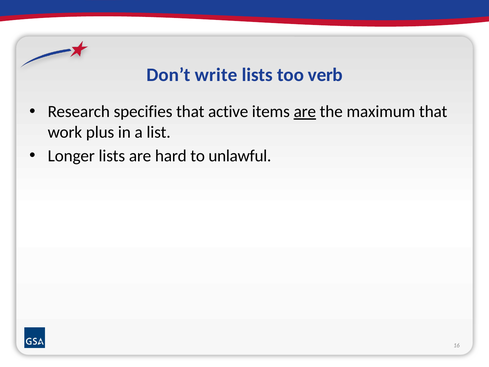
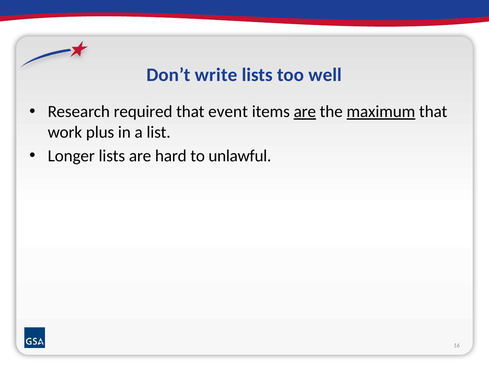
verb: verb -> well (325, 75)
specifies: specifies -> required (143, 112)
active: active -> event (228, 112)
maximum underline: none -> present (381, 112)
